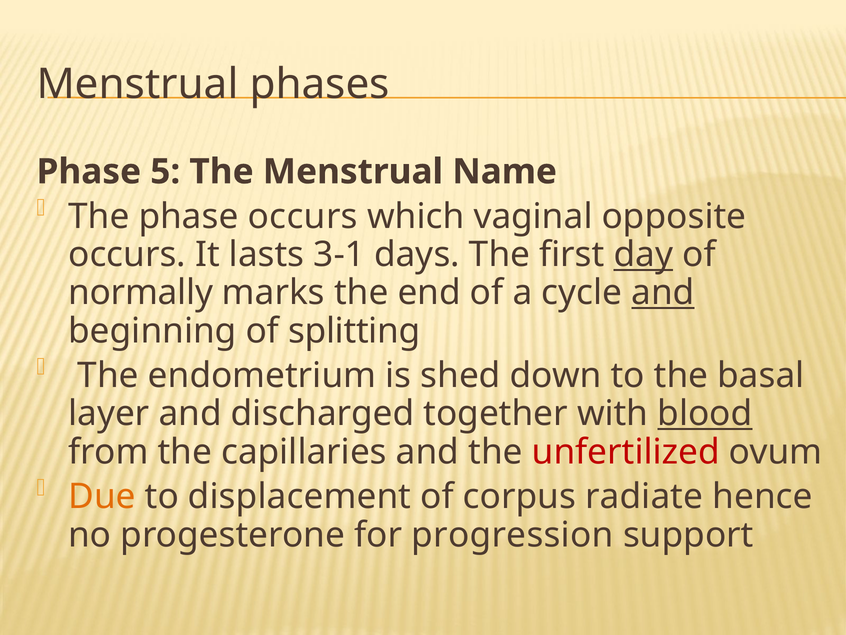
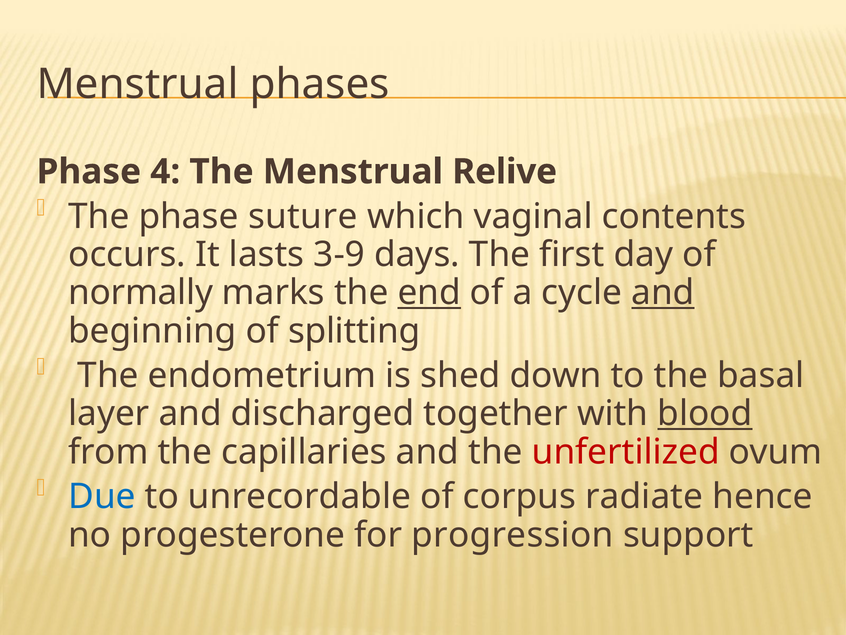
5: 5 -> 4 (165, 172)
Name: Name -> Relive (505, 172)
phase occurs: occurs -> suture (303, 216)
opposite: opposite -> contents (674, 216)
3-1: 3-1 -> 3-9 (339, 254)
day underline: present -> none (643, 254)
end underline: none -> present (429, 293)
Due colour: orange -> blue (102, 496)
displacement: displacement -> unrecordable (300, 496)
